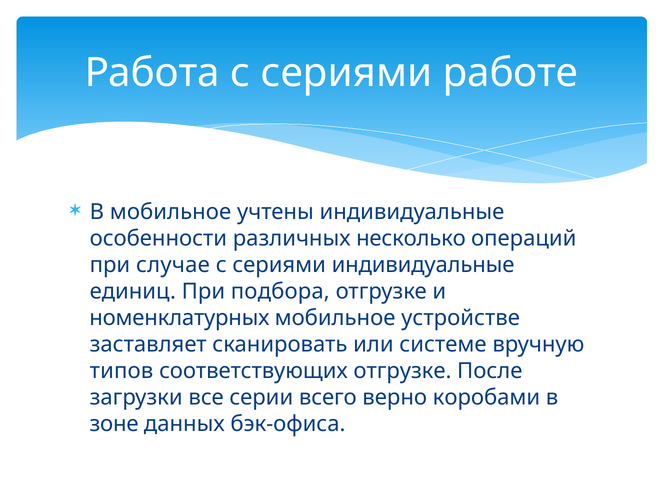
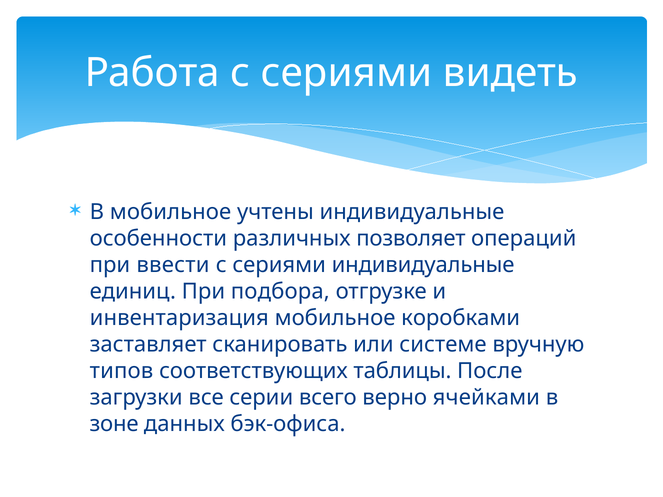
работе: работе -> видеть (510, 73)
несколько: несколько -> позволяет (411, 239)
случае: случае -> ввести (173, 265)
номенклатурных: номенклатурных -> инвентаризация (179, 318)
устройстве: устройстве -> коробками (461, 318)
соответствующих отгрузке: отгрузке -> таблицы (403, 371)
коробами: коробами -> ячейками (486, 398)
